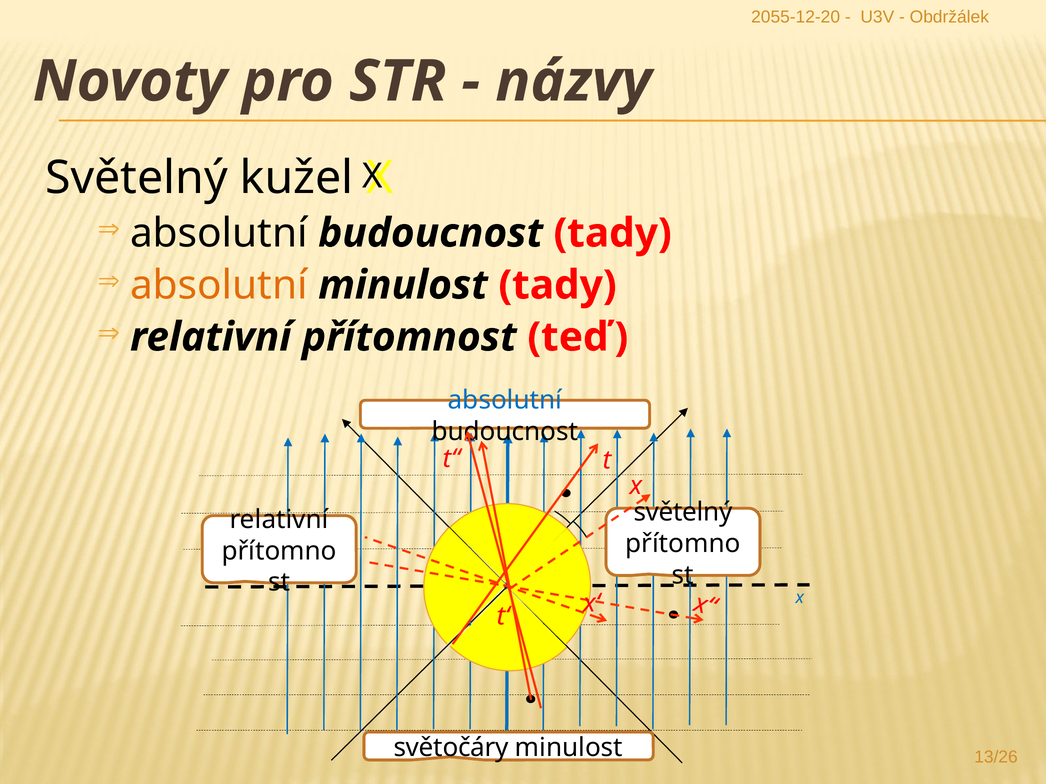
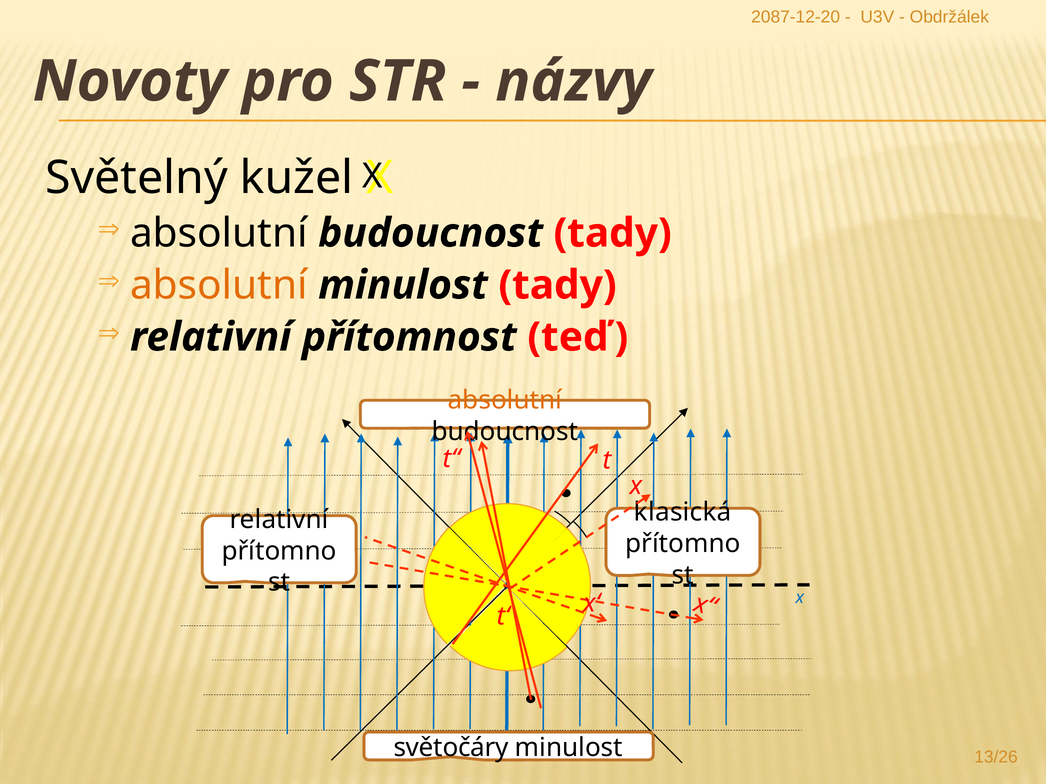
2055-12-20: 2055-12-20 -> 2087-12-20 (796, 17)
absolutní colour: blue -> orange (505, 401)
světelný: světelný -> klasická (683, 513)
